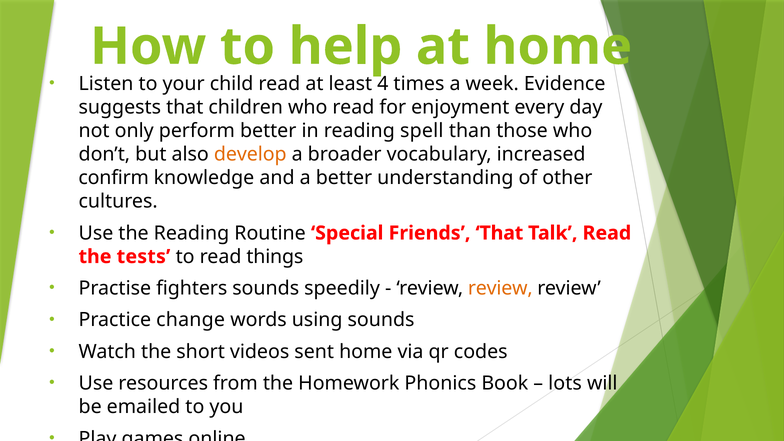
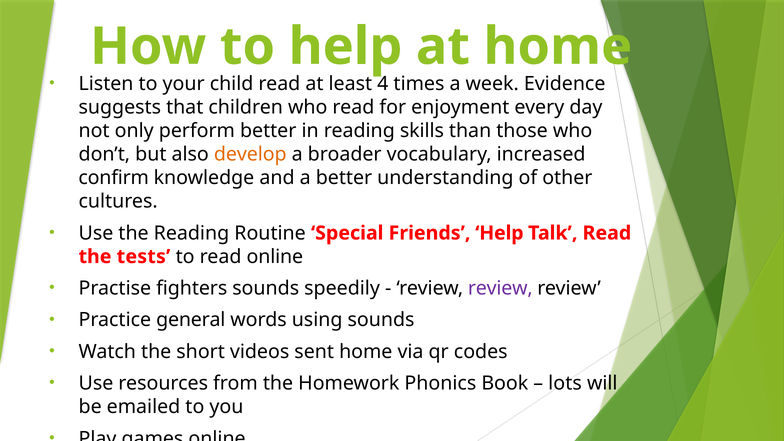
spell: spell -> skills (422, 131)
Friends That: That -> Help (499, 233)
read things: things -> online (275, 257)
review colour: orange -> purple (500, 288)
change: change -> general (191, 320)
